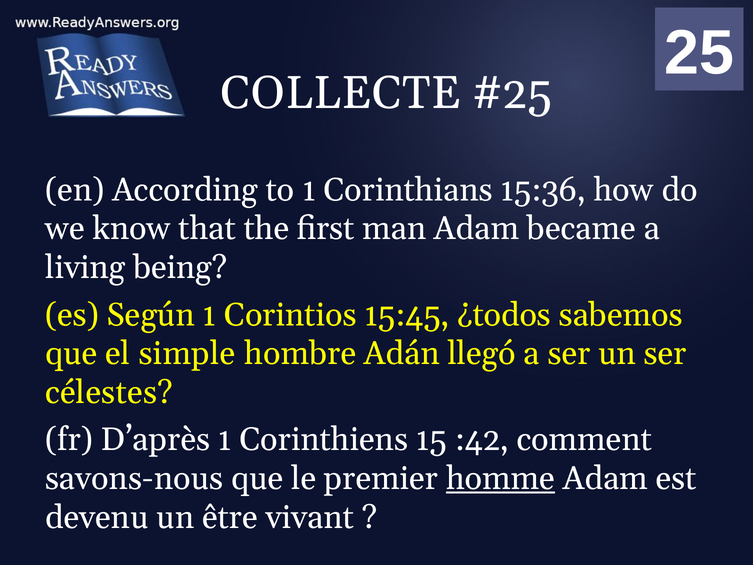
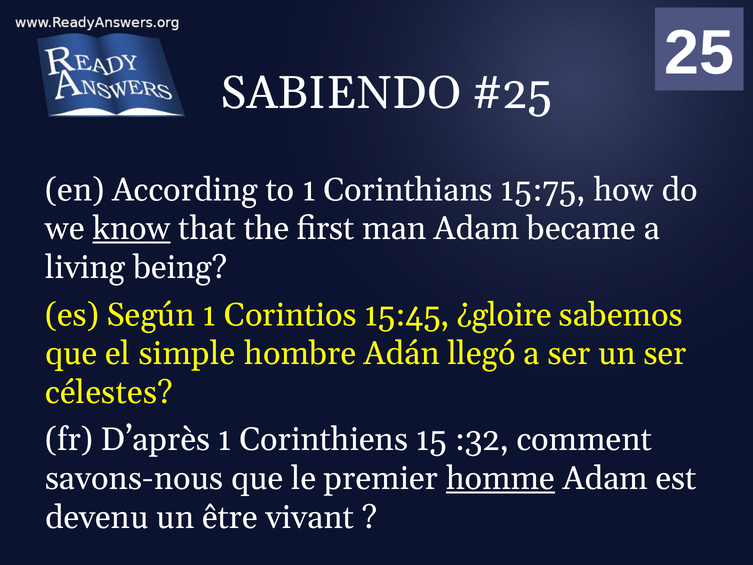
COLLECTE: COLLECTE -> SABIENDO (341, 93)
15:36: 15:36 -> 15:75 (543, 190)
know underline: none -> present (132, 229)
¿todos: ¿todos -> ¿gloire (504, 315)
:42: :42 -> :32 (482, 440)
